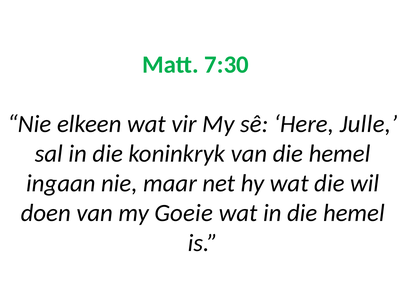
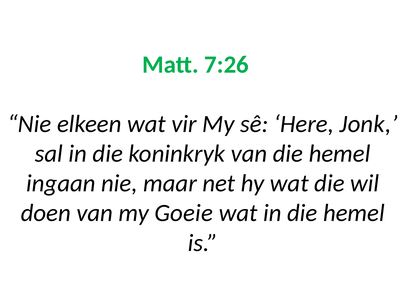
7:30: 7:30 -> 7:26 (227, 65)
Julle: Julle -> Jonk (369, 124)
